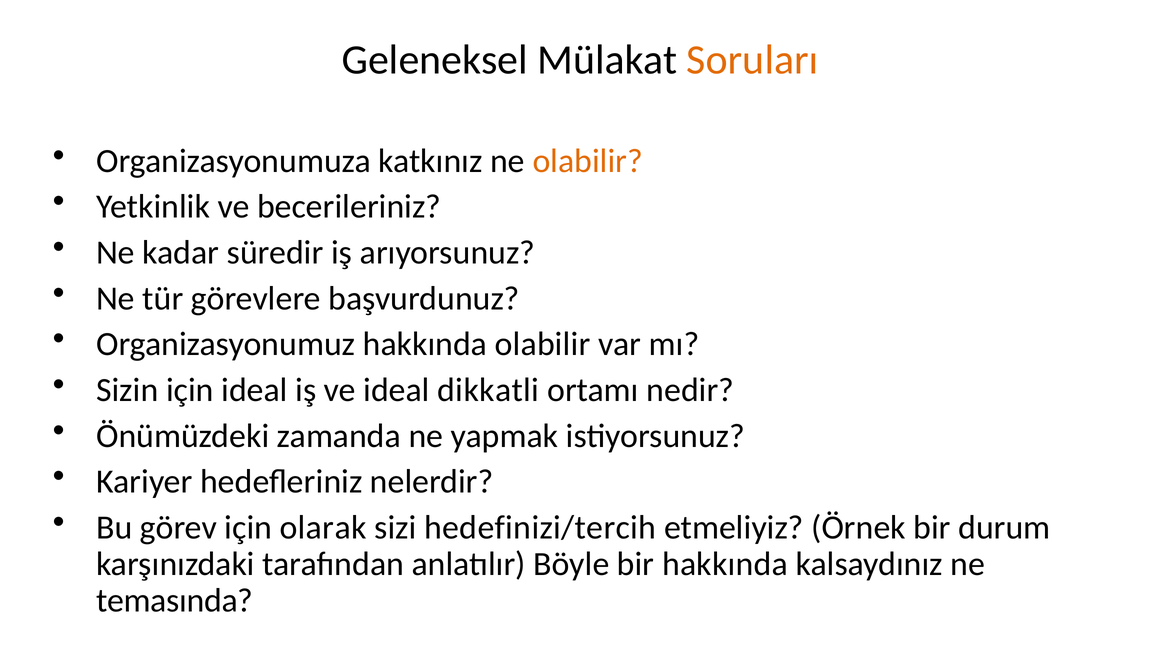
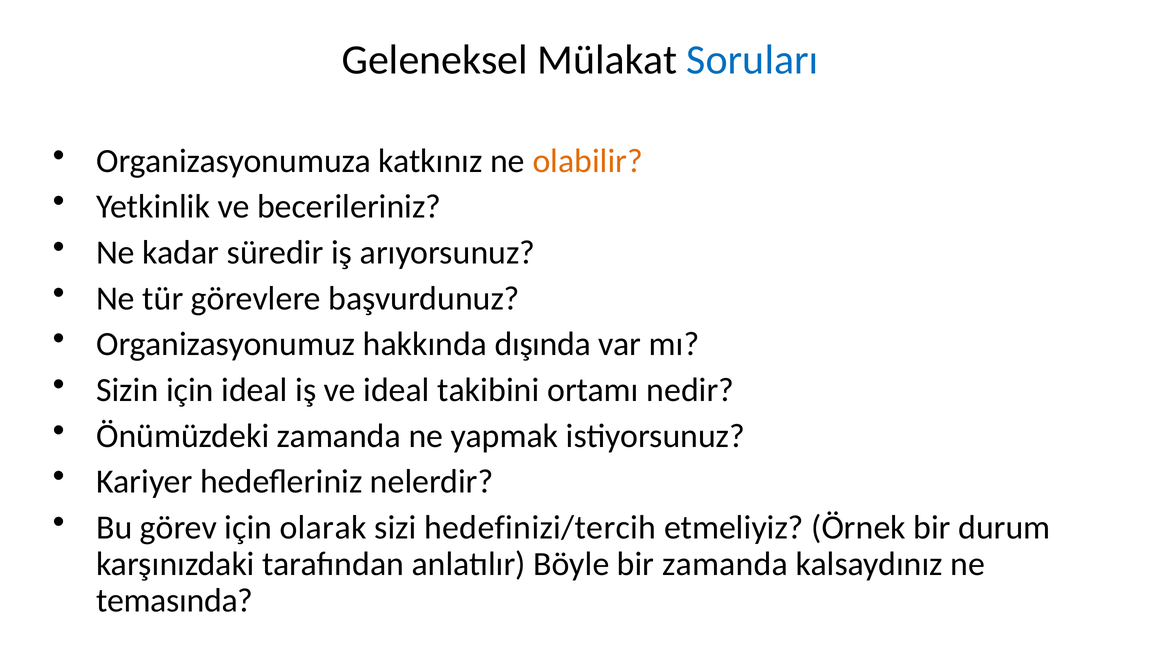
Soruları colour: orange -> blue (752, 60)
hakkında olabilir: olabilir -> dışında (543, 344)
dikkatli: dikkatli -> takibini (488, 390)
bir hakkında: hakkında -> zamanda (725, 564)
